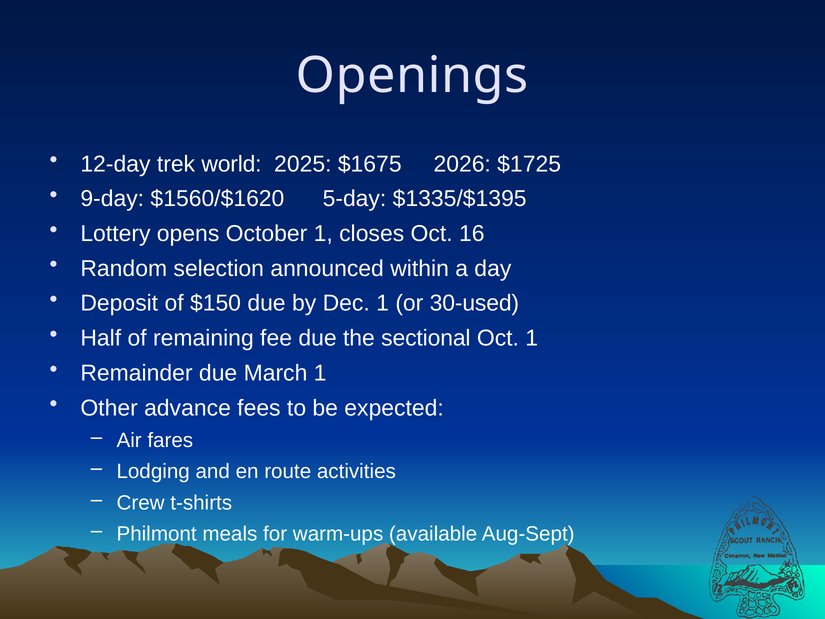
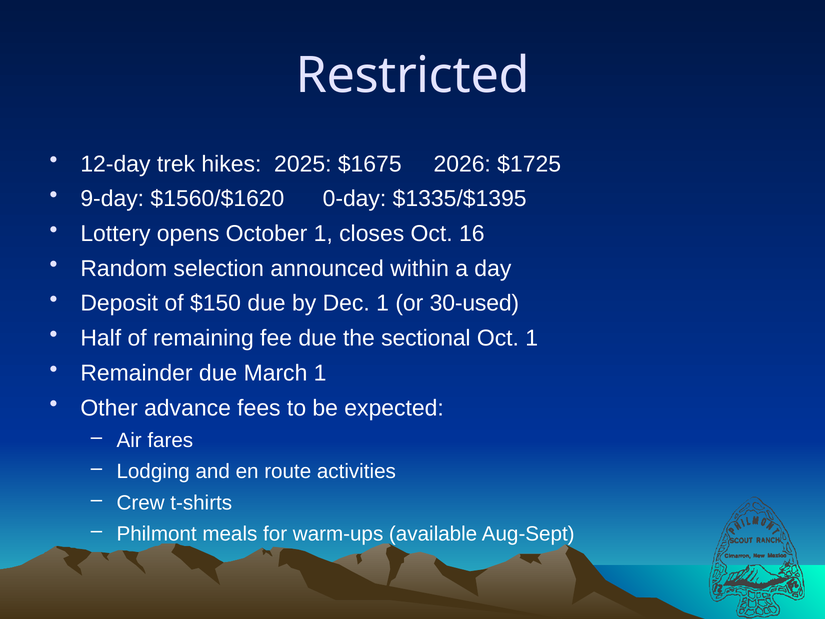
Openings: Openings -> Restricted (413, 76)
world: world -> hikes (231, 164)
5-day: 5-day -> 0-day (354, 199)
